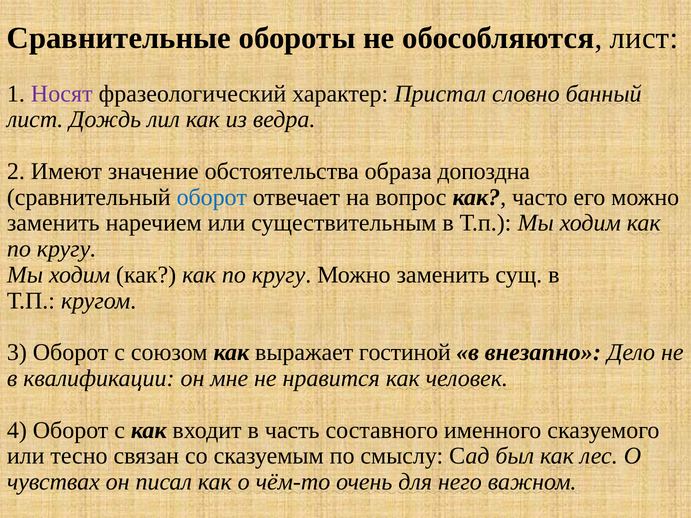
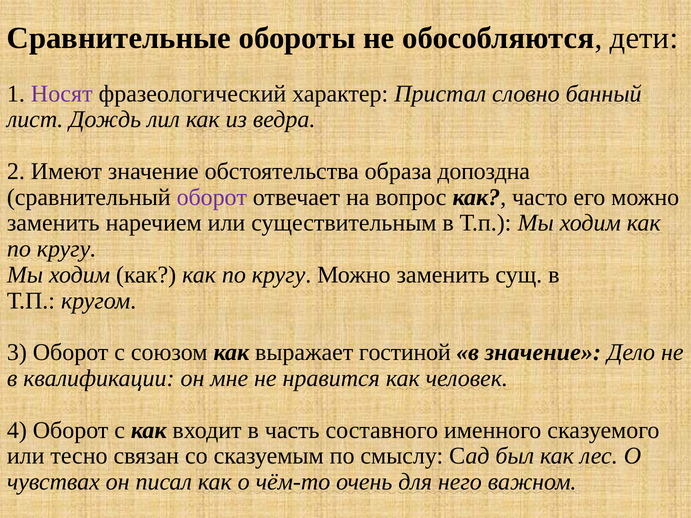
обособляются лист: лист -> дети (644, 38)
оборот colour: blue -> purple (212, 197)
в внезапно: внезапно -> значение (543, 353)
